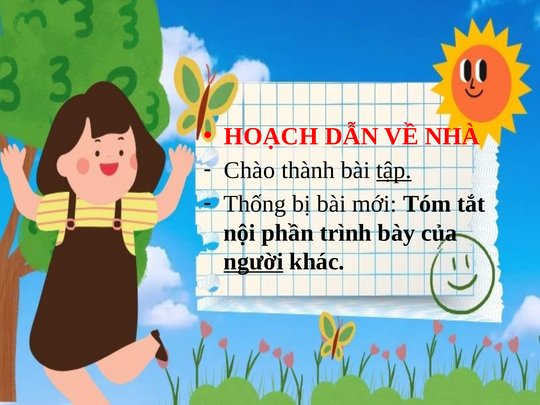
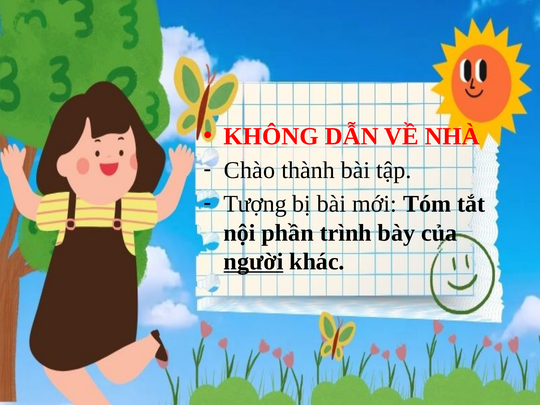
HOẠCH: HOẠCH -> KHÔNG (271, 136)
tập underline: present -> none (394, 170)
Thống: Thống -> Tượng (255, 204)
